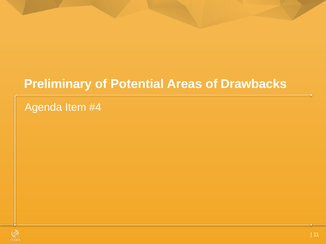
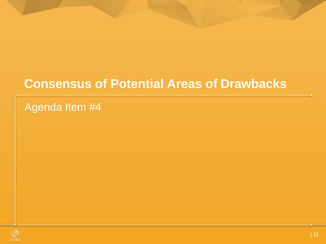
Preliminary: Preliminary -> Consensus (58, 84)
